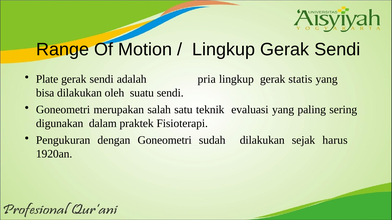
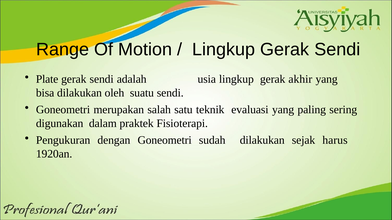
pria: pria -> usia (207, 79)
statis: statis -> akhir (300, 79)
